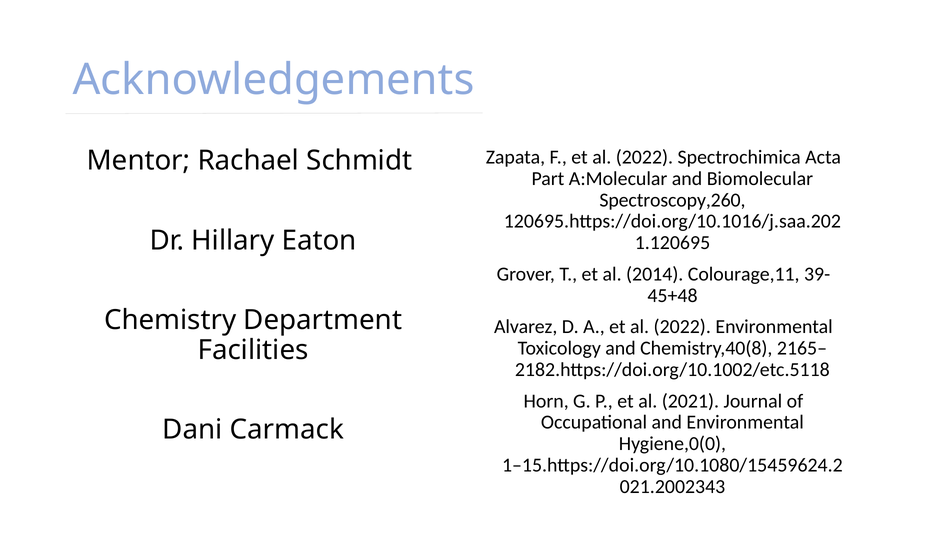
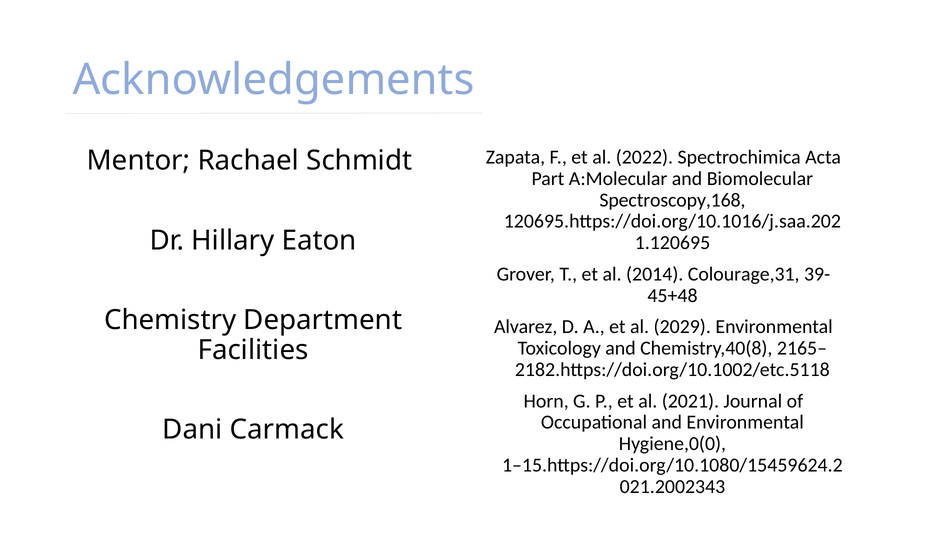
Spectroscopy,260: Spectroscopy,260 -> Spectroscopy,168 (672, 200)
Colourage,11: Colourage,11 -> Colourage,31 (744, 274)
A et al 2022: 2022 -> 2029 (682, 327)
